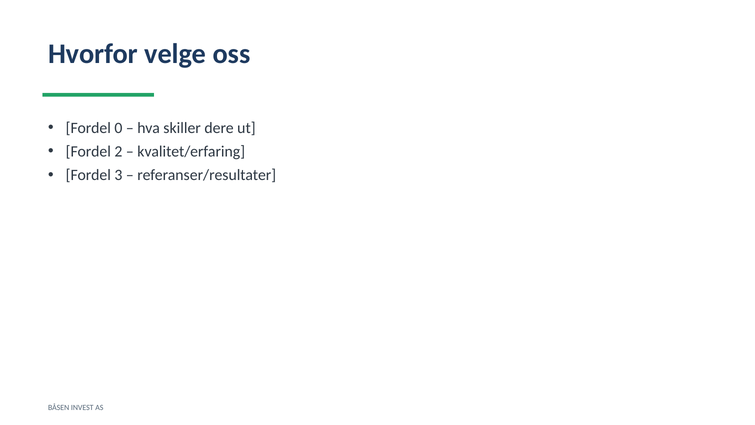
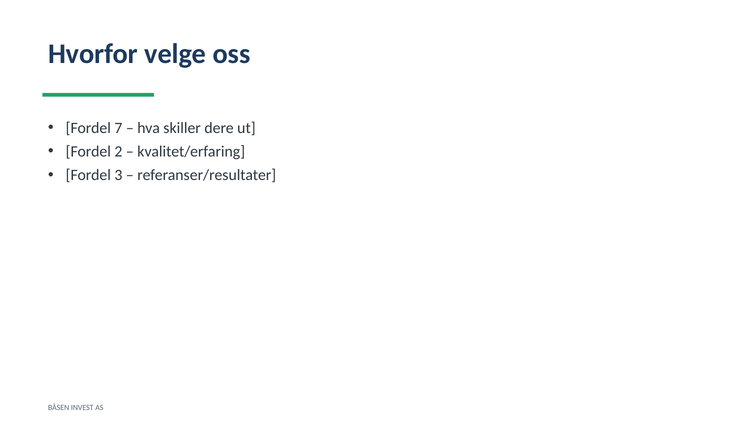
0: 0 -> 7 (118, 128)
